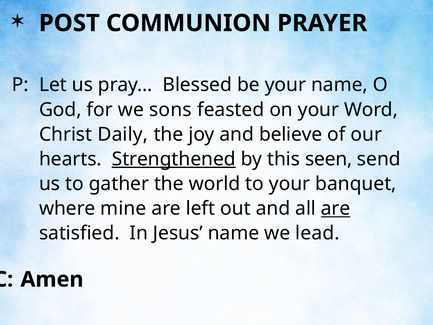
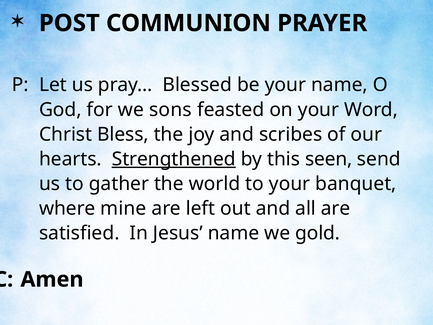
Daily: Daily -> Bless (123, 134)
believe: believe -> scribes (291, 134)
are underline: present -> none (336, 208)
lead: lead -> gold (318, 233)
